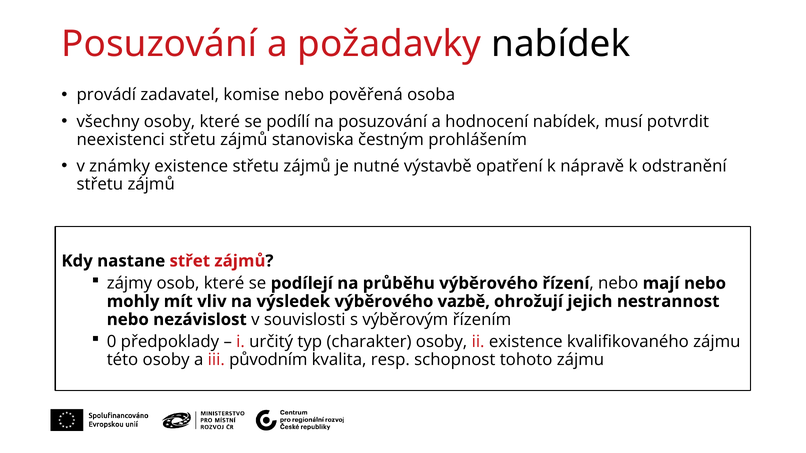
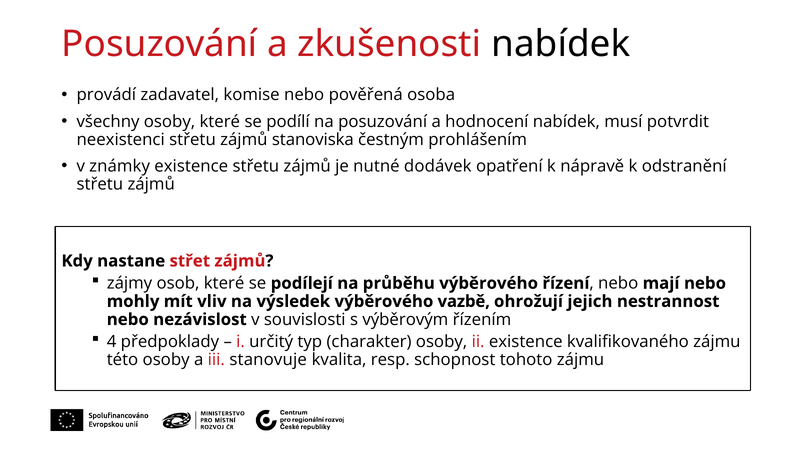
požadavky: požadavky -> zkušenosti (389, 44)
výstavbě: výstavbě -> dodávek (438, 166)
0: 0 -> 4 (112, 342)
původním: původním -> stanovuje (268, 360)
